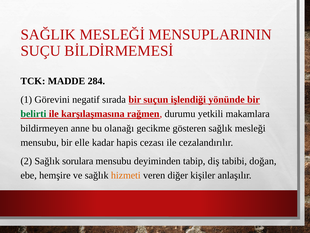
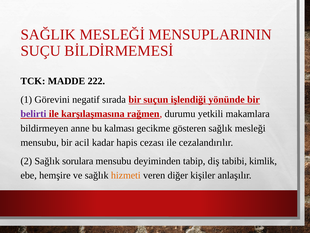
284: 284 -> 222 (96, 81)
belirti colour: green -> purple (33, 114)
olanağı: olanağı -> kalması (119, 128)
elle: elle -> acil (82, 142)
doğan: doğan -> kimlik (263, 161)
